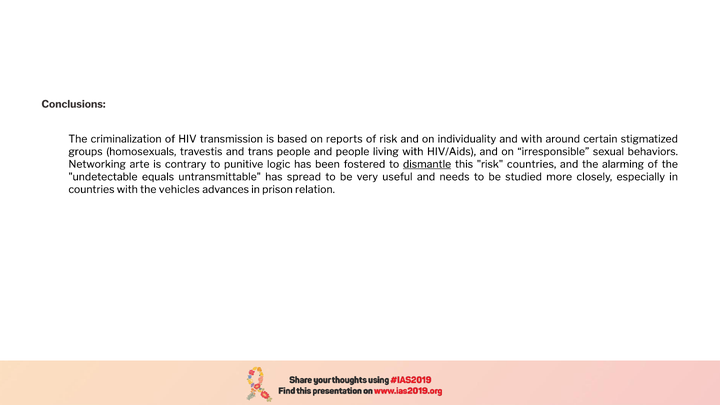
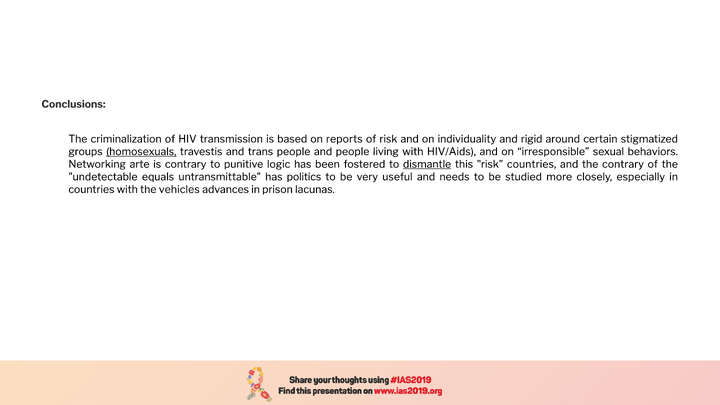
and with: with -> rigid (532, 139)
homosexuals underline: none -> present (141, 152)
the alarming: alarming -> contrary (623, 164)
spread: spread -> politics (304, 177)
relation: relation -> lacunas (315, 189)
